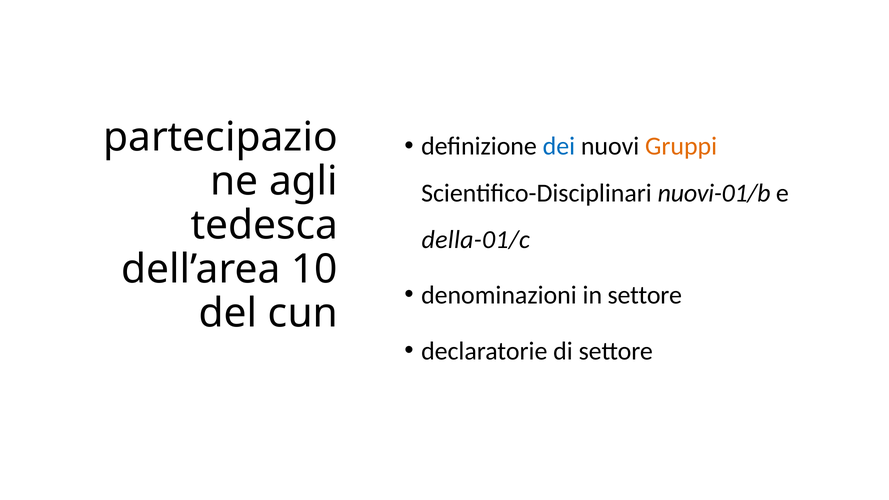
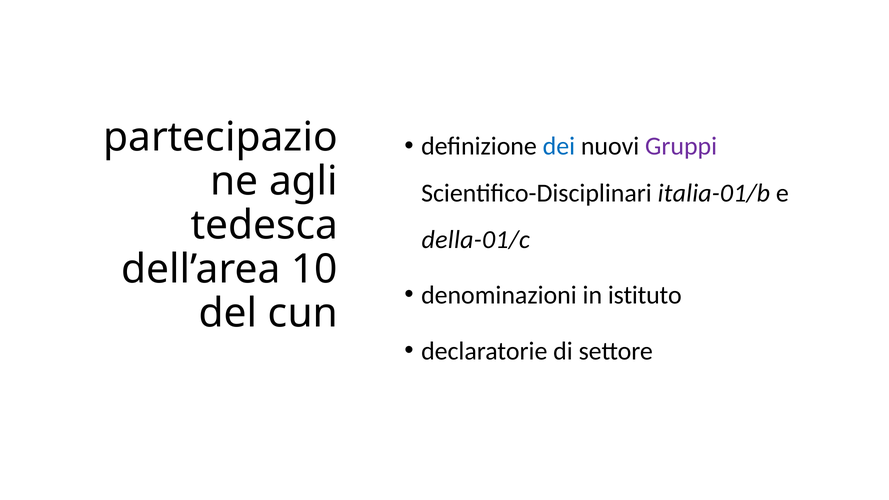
Gruppi colour: orange -> purple (681, 146)
nuovi-01/b: nuovi-01/b -> italia-01/b (714, 193)
in settore: settore -> istituto (645, 295)
